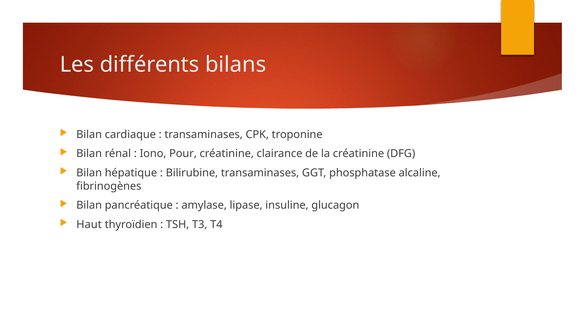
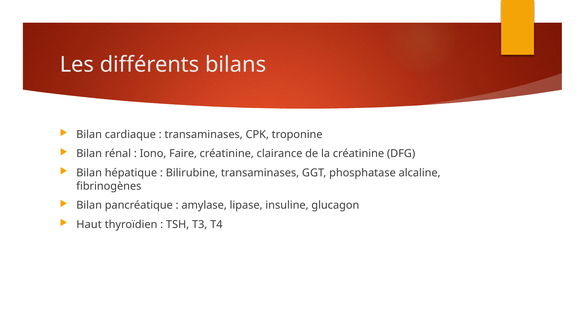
Pour: Pour -> Faire (183, 154)
